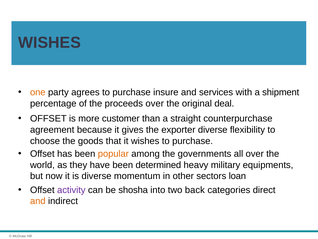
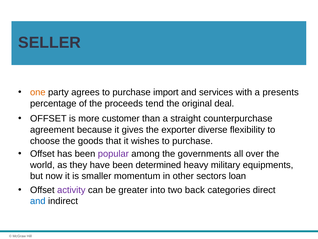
WISHES: WISHES -> SELLER (50, 42)
insure: insure -> import (166, 92)
shipment: shipment -> presents (281, 92)
proceeds over: over -> tend (155, 103)
popular colour: orange -> purple (113, 153)
is diverse: diverse -> smaller (96, 176)
shosha: shosha -> greater (133, 190)
and colour: orange -> blue (38, 201)
